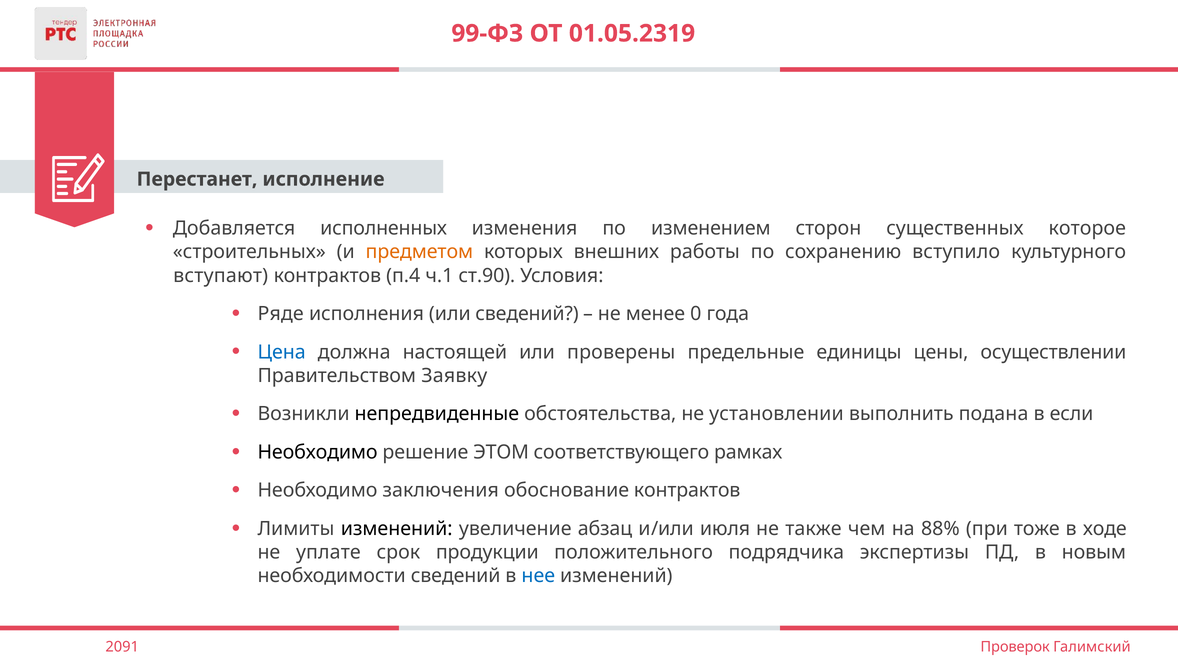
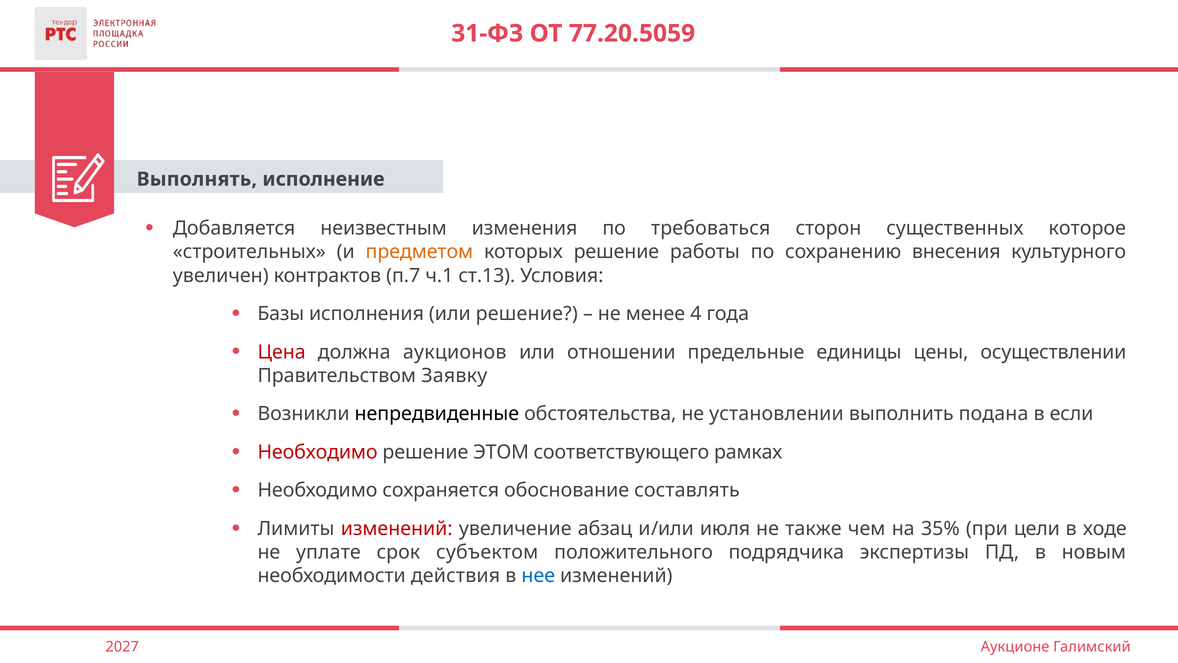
99-ФЗ: 99-ФЗ -> 31-ФЗ (487, 33)
01.05.2319: 01.05.2319 -> 77.20.5059 (632, 33)
Перестанет: Перестанет -> Выполнять (197, 179)
исполненных: исполненных -> неизвестным (384, 228)
изменением: изменением -> требоваться (711, 228)
которых внешних: внешних -> решение (616, 252)
вступило: вступило -> внесения (956, 252)
вступают: вступают -> увеличен (221, 275)
п.4: п.4 -> п.7 (403, 275)
ст.90: ст.90 -> ст.13 (487, 275)
Ряде: Ряде -> Базы (281, 314)
или сведений: сведений -> решение (527, 314)
0: 0 -> 4 (696, 314)
Цена colour: blue -> red (282, 352)
настоящей: настоящей -> аукционов (455, 352)
проверены: проверены -> отношении (621, 352)
Необходимо colour: black -> red (318, 452)
заключения: заключения -> сохраняется (441, 490)
обоснование контрактов: контрактов -> составлять (687, 490)
изменений colour: black -> red (397, 528)
88%: 88% -> 35% (940, 528)
тоже: тоже -> цели (1037, 528)
продукции: продукции -> субъектом (487, 552)
необходимости сведений: сведений -> действия (455, 576)
2091: 2091 -> 2027 (122, 647)
Проверок: Проверок -> Аукционе (1015, 647)
